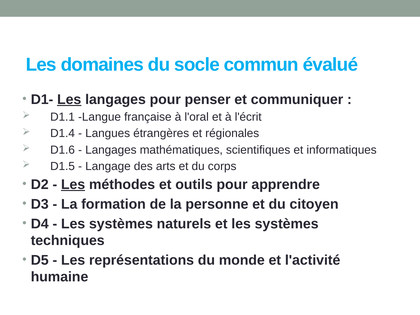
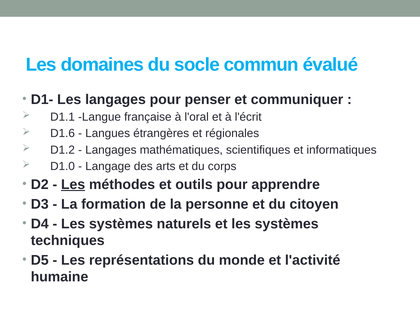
Les underline: present -> none (69, 100)
D1.4: D1.4 -> D1.6 (63, 133)
D1.6: D1.6 -> D1.2 (63, 150)
D1.5: D1.5 -> D1.0 (63, 166)
